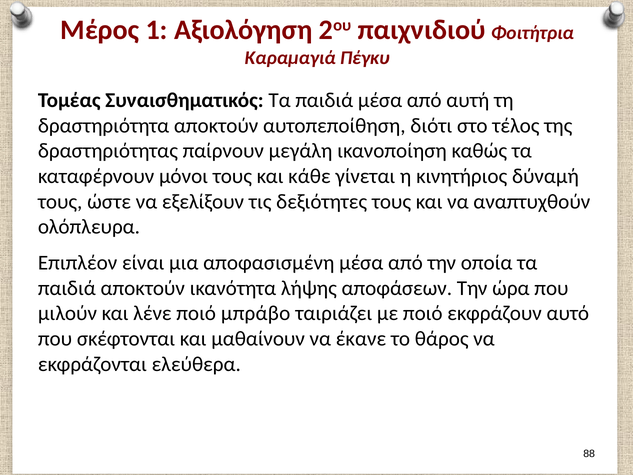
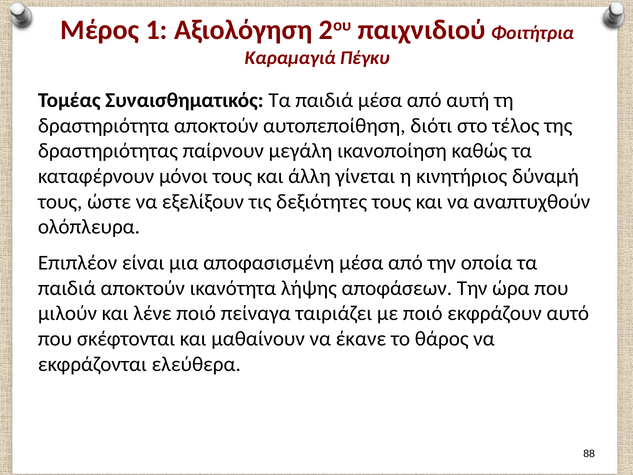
κάθε: κάθε -> άλλη (309, 176)
μπράβο: μπράβο -> πείναγα (256, 313)
